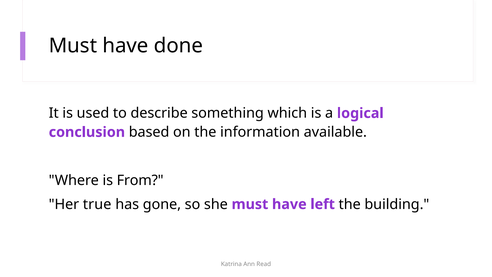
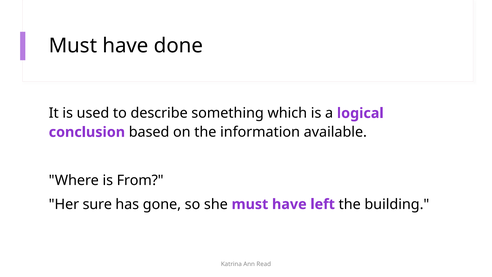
true: true -> sure (97, 204)
